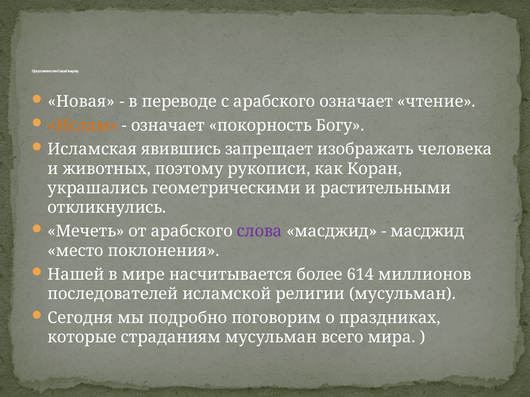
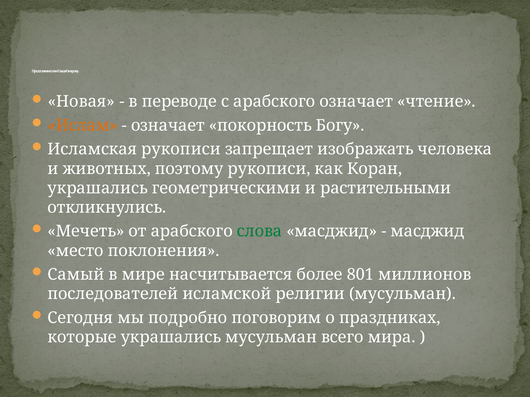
Исламская явившись: явившись -> рукописи (181, 149)
слова colour: purple -> green (260, 232)
Нашей: Нашей -> Самый (76, 275)
614: 614 -> 801 (360, 275)
которые страданиям: страданиям -> украшались (171, 338)
